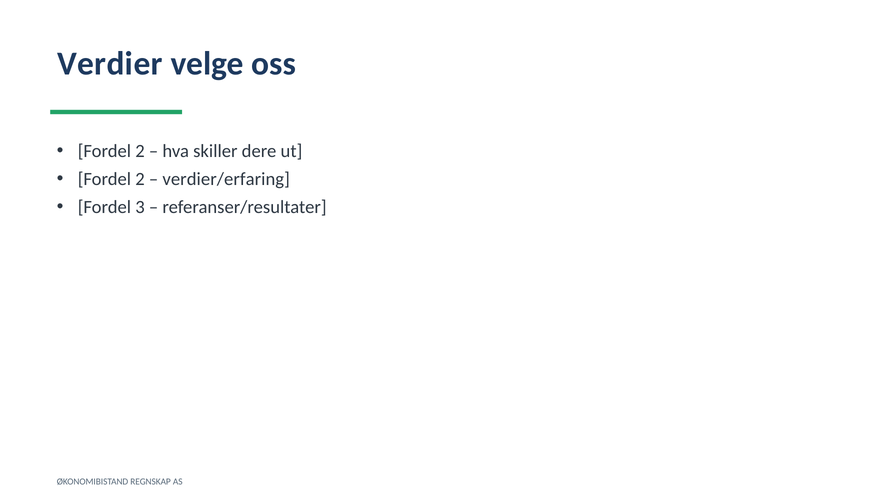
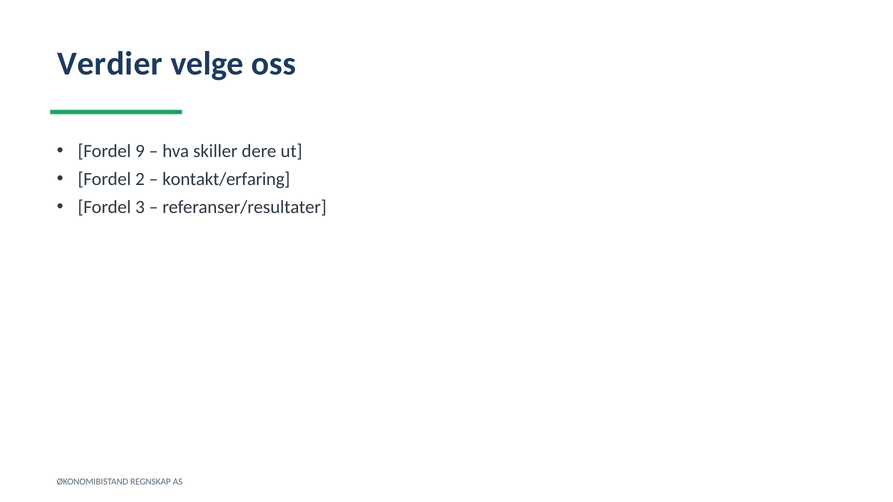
2: 2 -> 9 (140, 151)
verdier/erfaring: verdier/erfaring -> kontakt/erfaring (226, 179)
